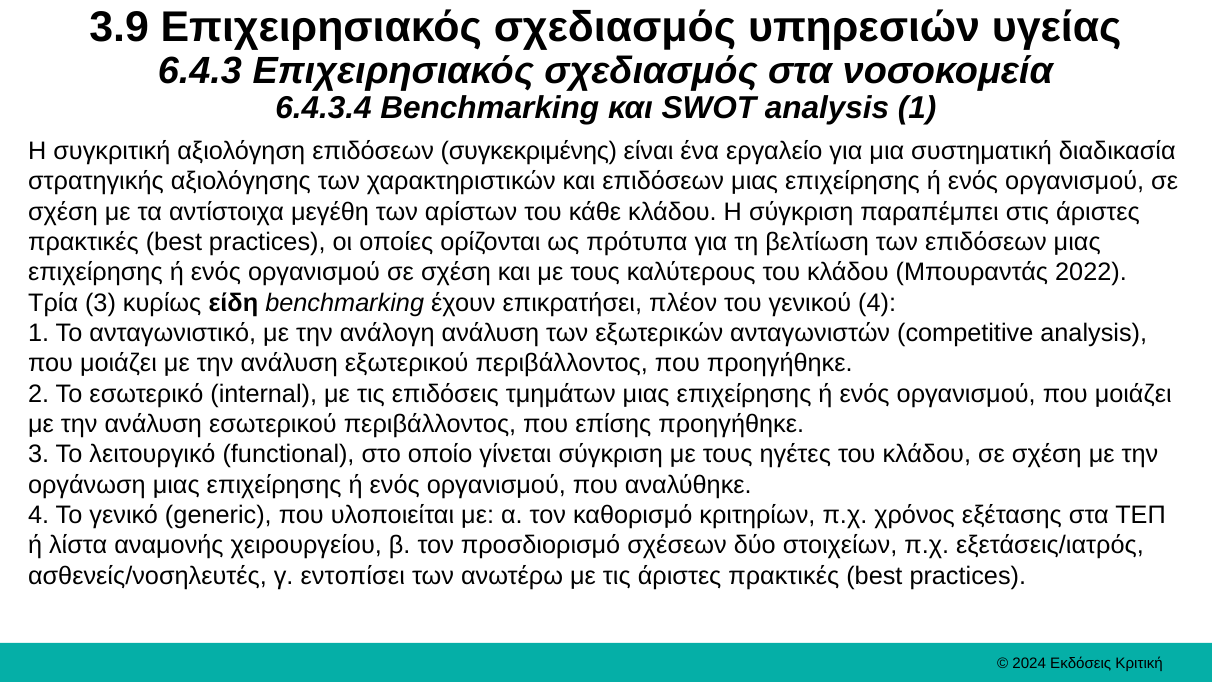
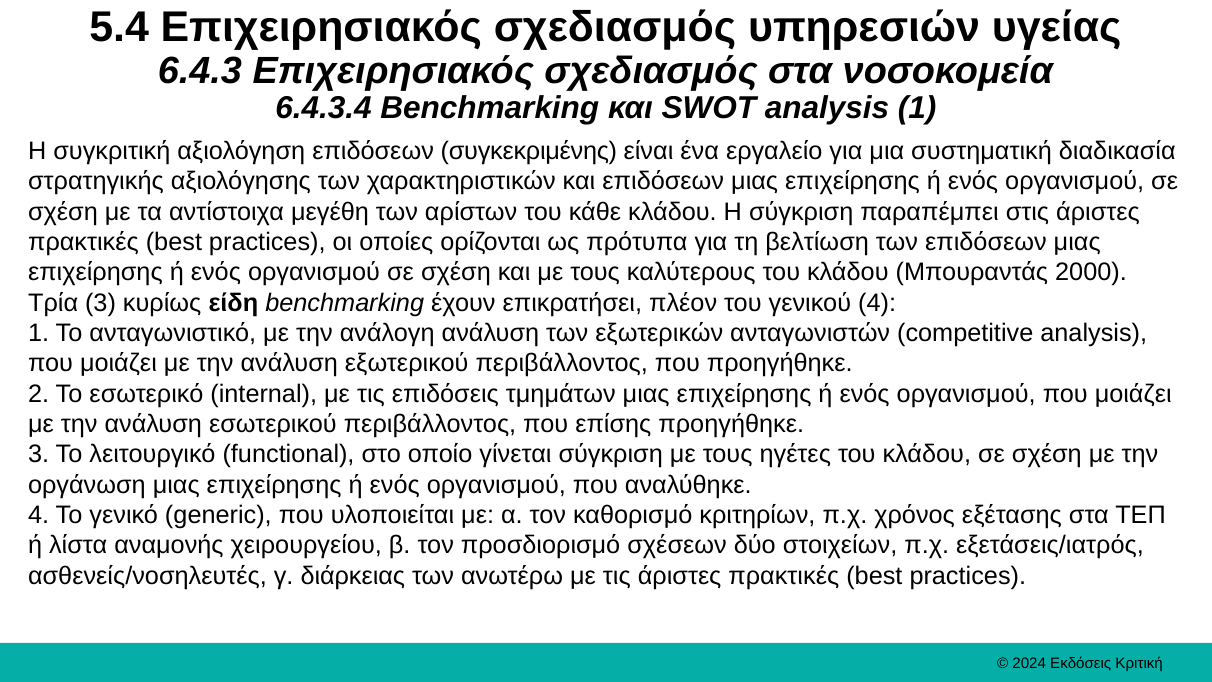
3.9: 3.9 -> 5.4 (119, 27)
2022: 2022 -> 2000 (1091, 272)
εντοπίσει: εντοπίσει -> διάρκειας (353, 576)
